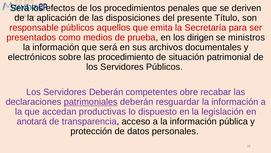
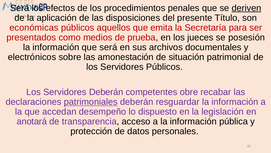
deriven underline: none -> present (246, 8)
responsable: responsable -> económicas (34, 28)
dirigen: dirigen -> jueces (200, 37)
ministros: ministros -> posesión (247, 37)
procedimiento: procedimiento -> amonestación (126, 57)
productivas: productivas -> desempeño (103, 111)
